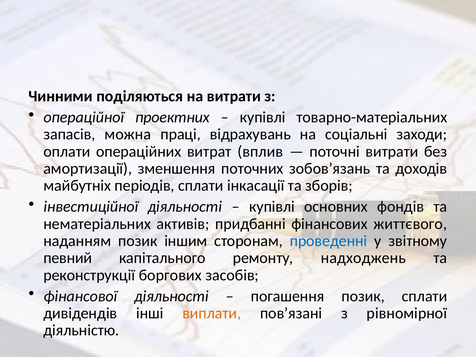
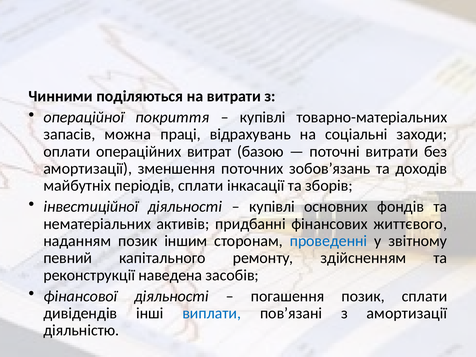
проектних: проектних -> покриття (172, 117)
вплив: вплив -> базою (260, 152)
надходжень: надходжень -> здійсненням (363, 258)
боргових: боргових -> наведена (170, 275)
виплати colour: orange -> blue (212, 313)
з рівномірної: рівномірної -> амортизації (407, 313)
